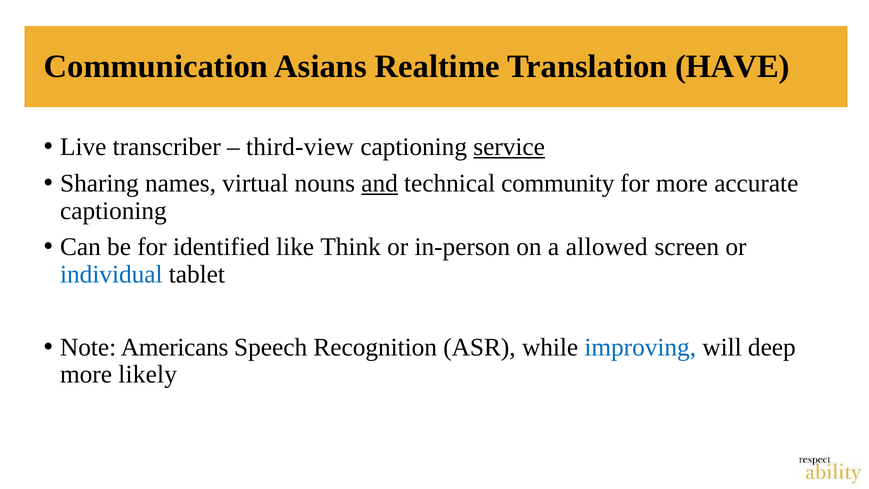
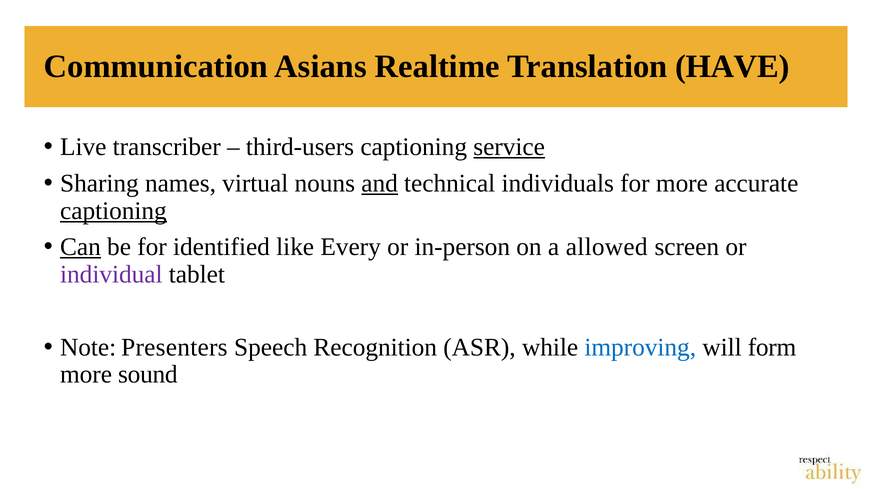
third-view: third-view -> third-users (300, 147)
community: community -> individuals (558, 183)
captioning underline: none -> present (113, 211)
Can underline: none -> present (80, 247)
Think: Think -> Every (351, 247)
individual colour: blue -> purple (111, 274)
Americans: Americans -> Presenters (174, 347)
deep: deep -> form (772, 347)
likely: likely -> sound (148, 374)
